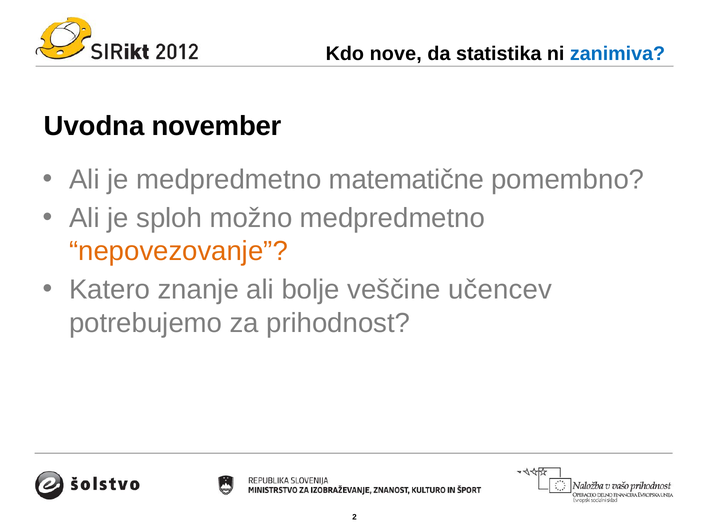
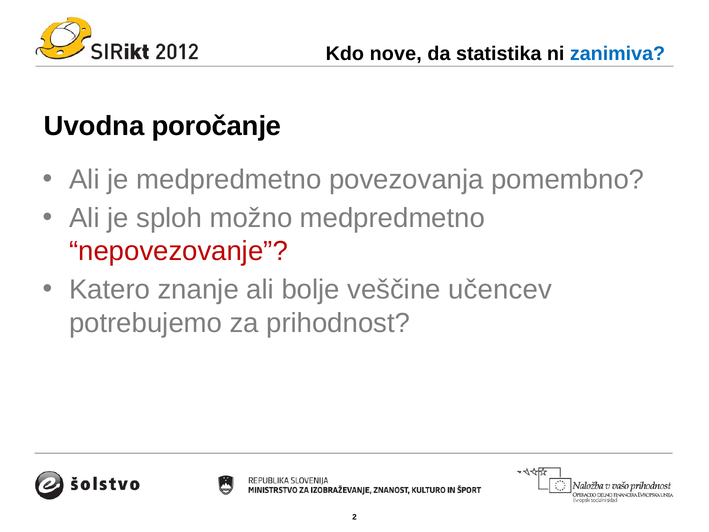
november: november -> poročanje (217, 126)
matematične: matematične -> povezovanja (406, 179)
nepovezovanje colour: orange -> red (179, 251)
